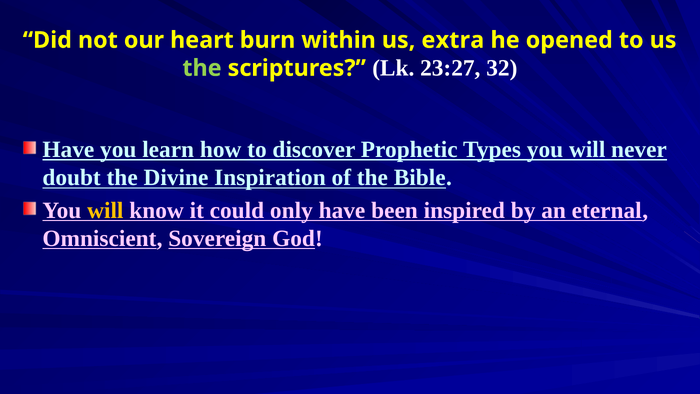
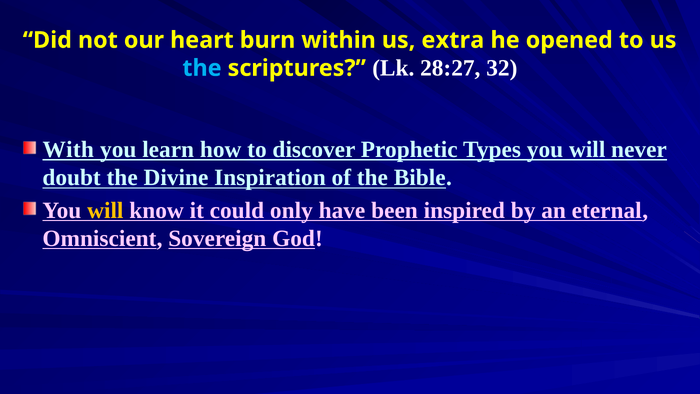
the colour: light green -> light blue (202, 68)
23:27: 23:27 -> 28:27 (450, 68)
Have: Have -> With (68, 150)
